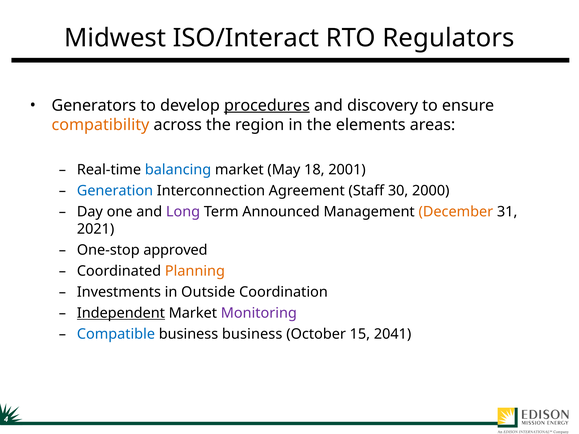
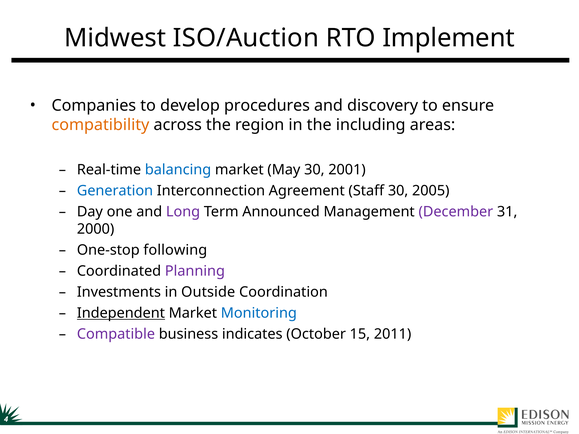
ISO/Interact: ISO/Interact -> ISO/Auction (246, 38)
Regulators: Regulators -> Implement (449, 38)
Generators: Generators -> Companies (94, 105)
procedures underline: present -> none (267, 105)
elements: elements -> including (371, 125)
May 18: 18 -> 30 (314, 170)
2000: 2000 -> 2005 (431, 191)
December colour: orange -> purple (456, 212)
2021: 2021 -> 2000 (96, 229)
approved: approved -> following (175, 250)
Planning colour: orange -> purple (195, 271)
Monitoring colour: purple -> blue (259, 313)
Compatible colour: blue -> purple (116, 334)
business business: business -> indicates (252, 334)
2041: 2041 -> 2011 (393, 334)
